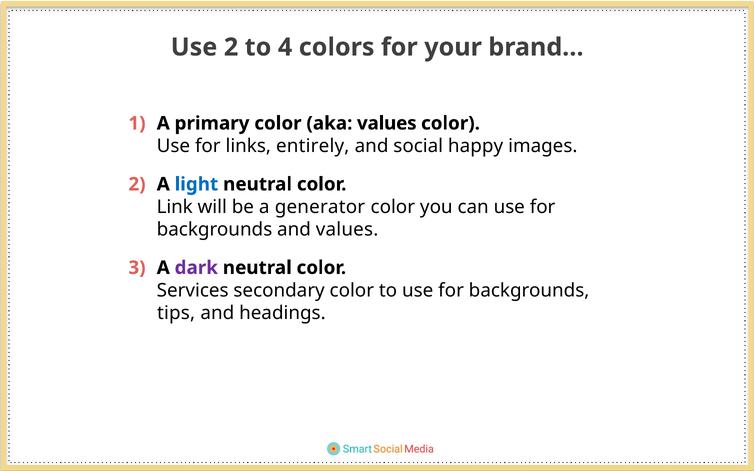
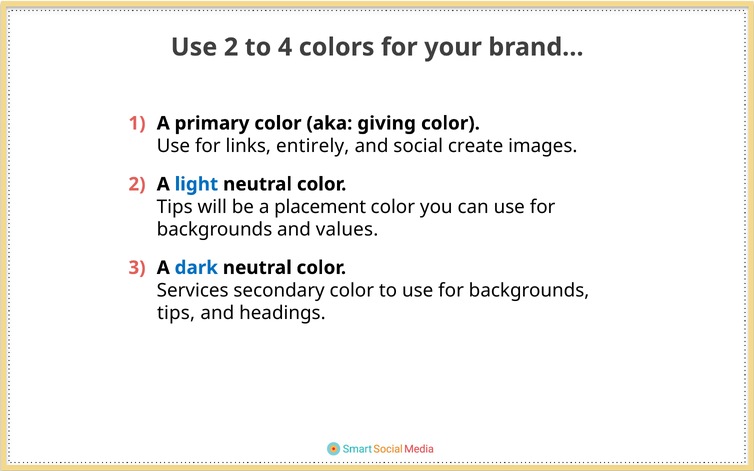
aka values: values -> giving (387, 123)
happy: happy -> create (476, 146)
Link: Link -> Tips (175, 207)
generator: generator -> placement (320, 207)
dark colour: purple -> blue (196, 268)
